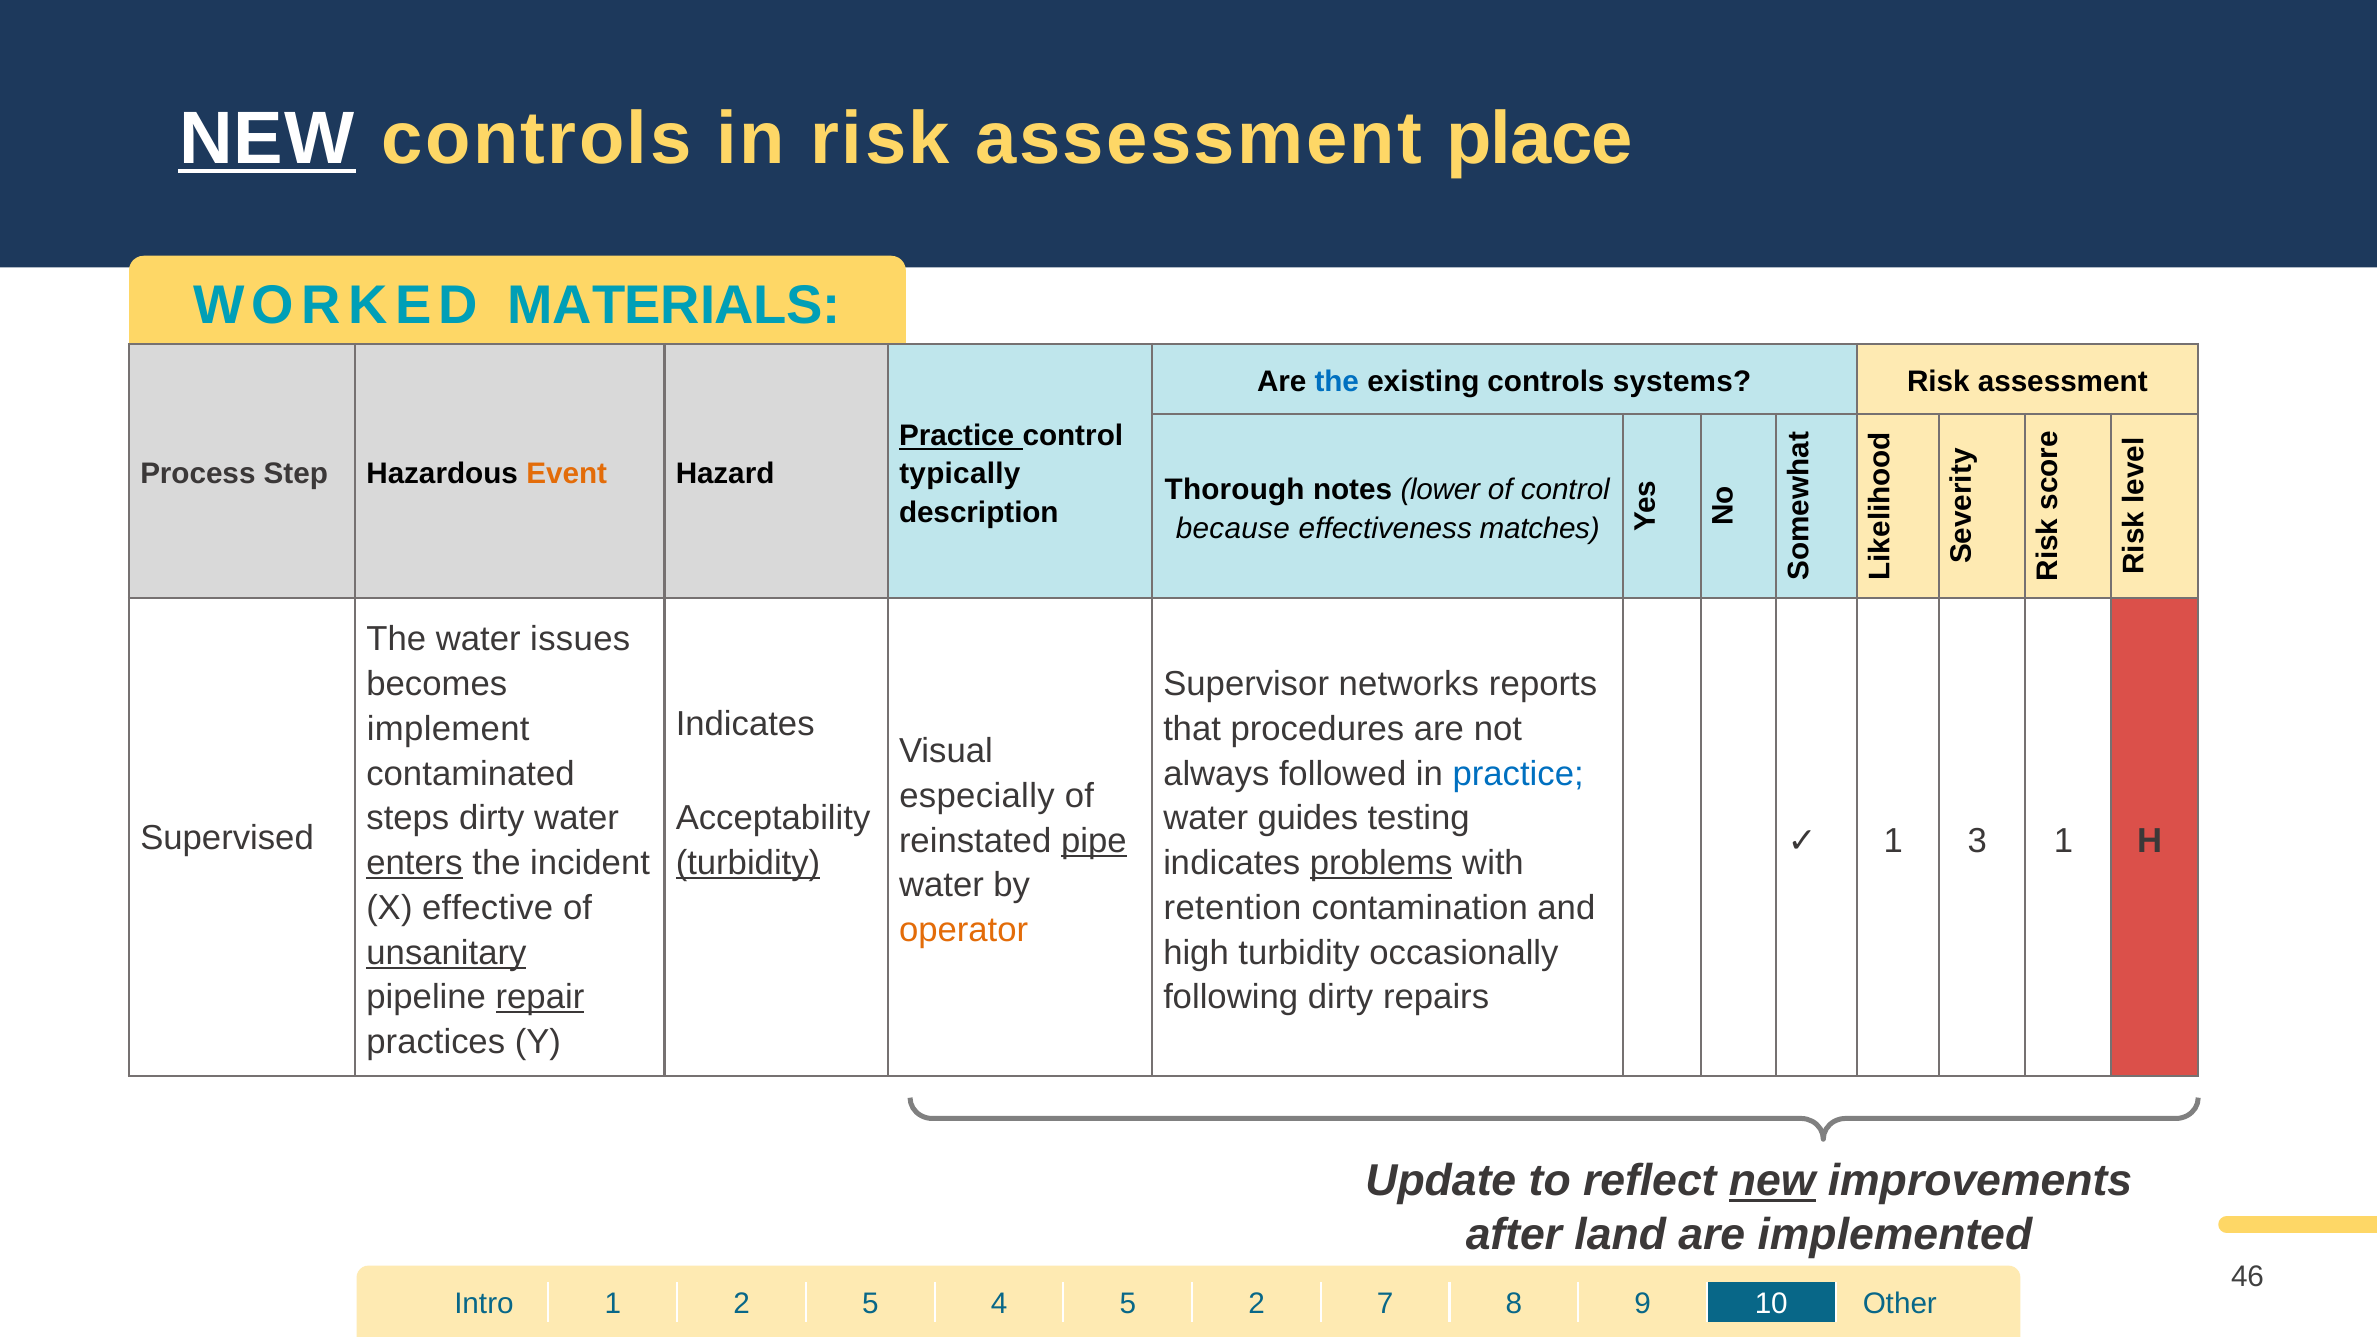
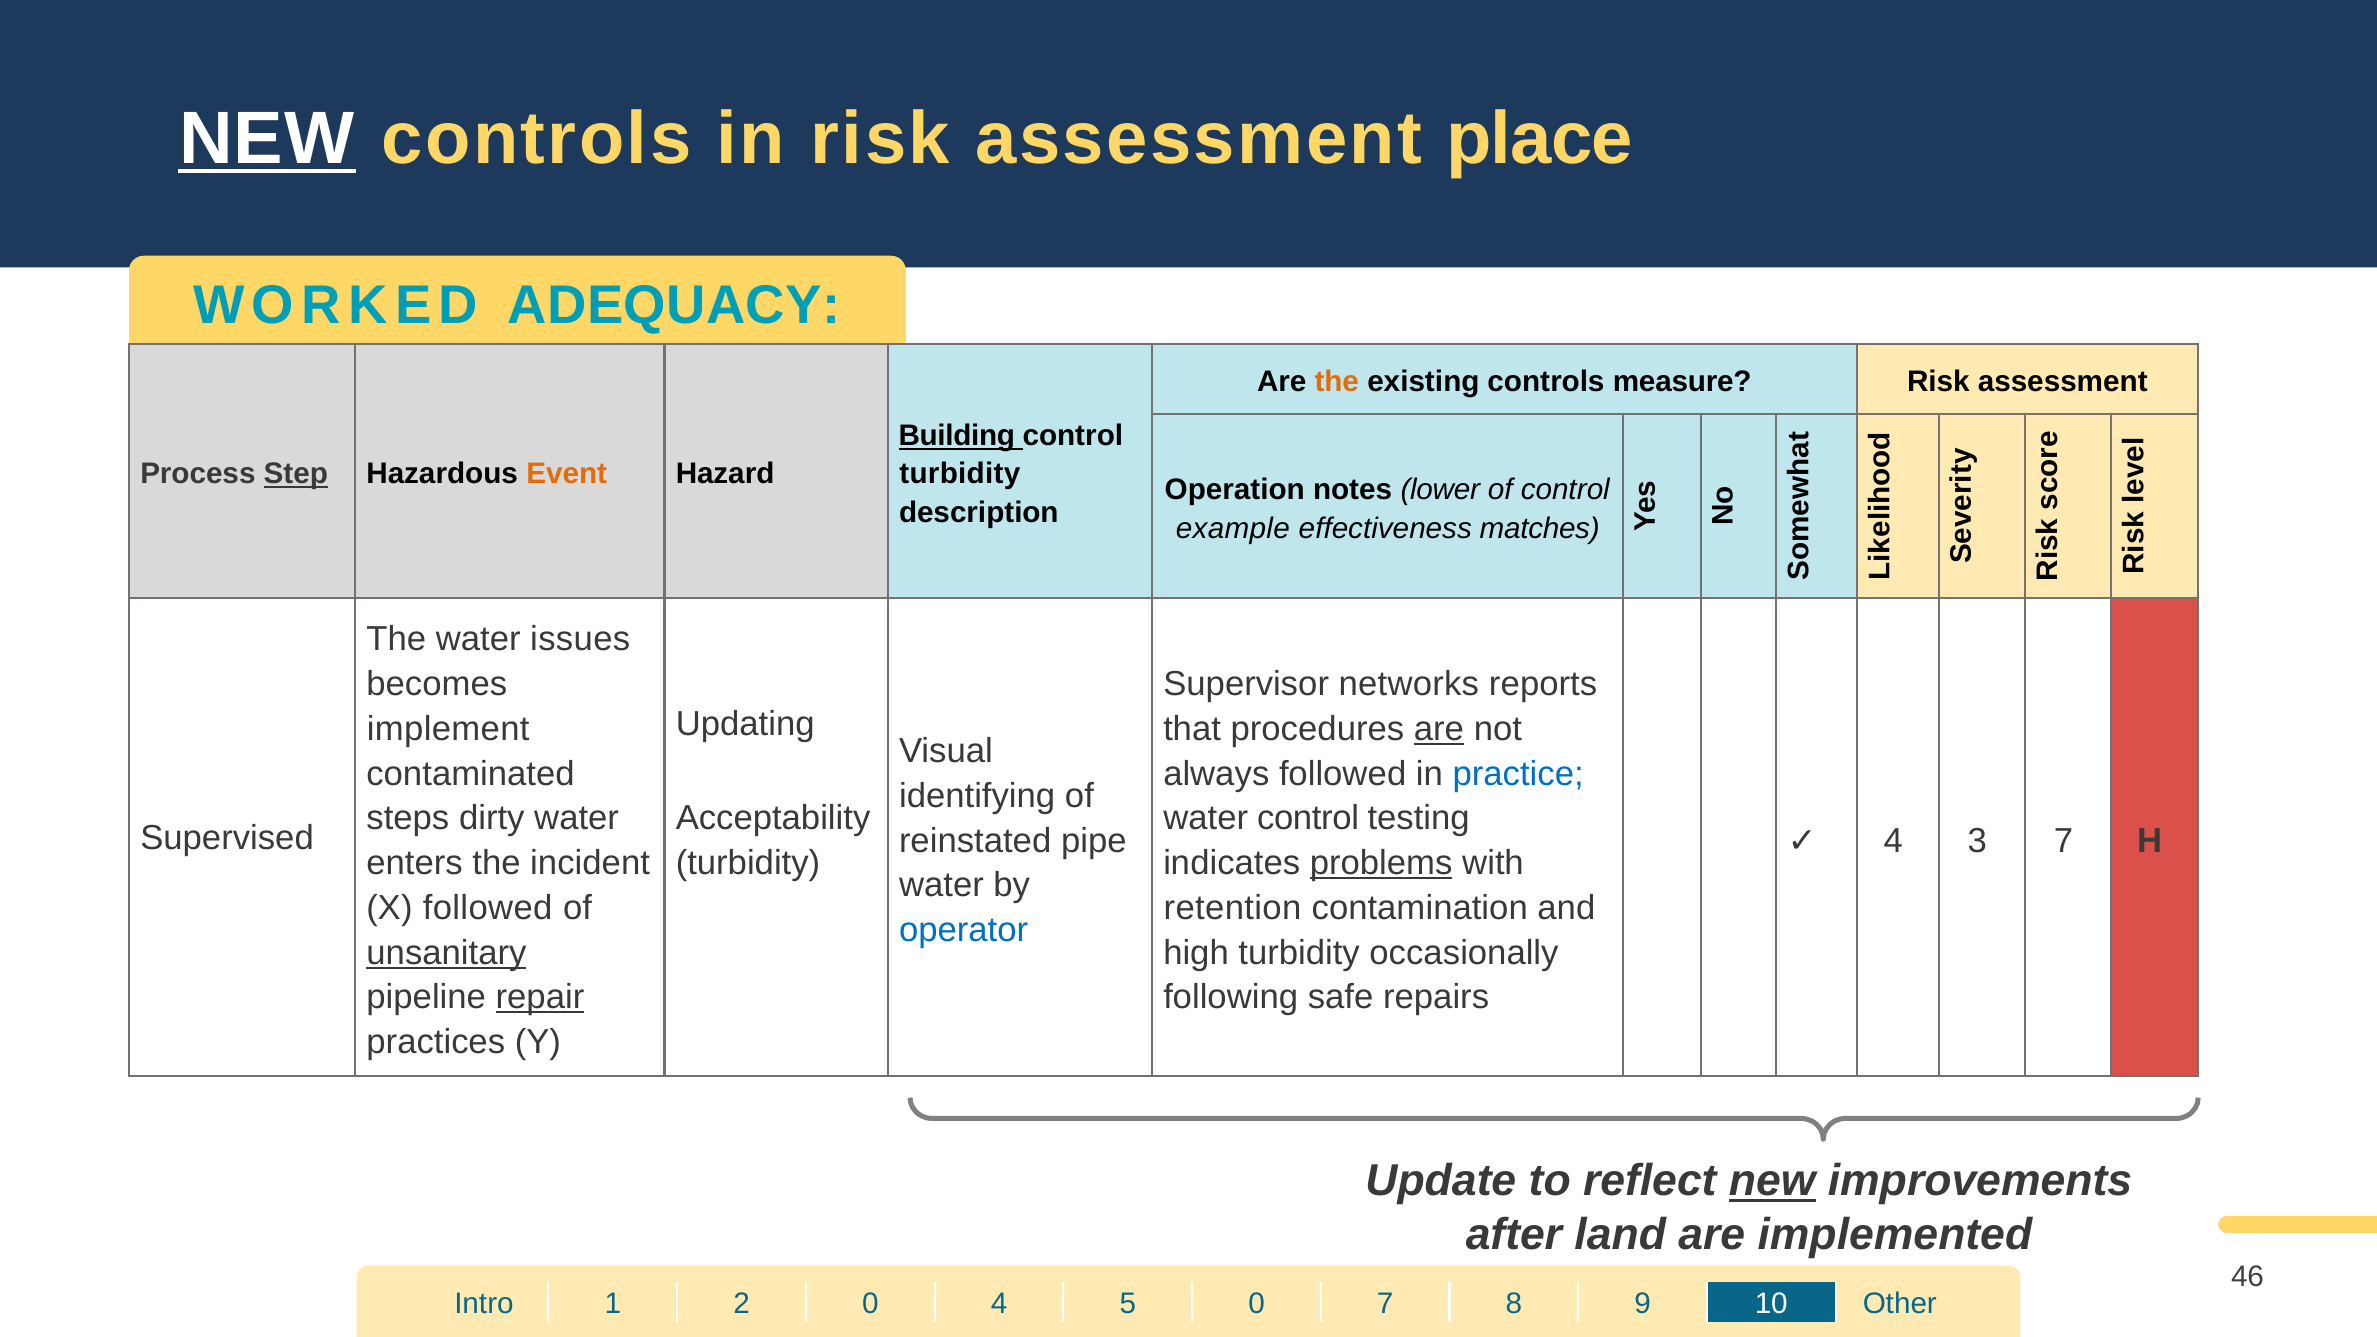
MATERIALS: MATERIALS -> ADEQUACY (674, 305)
the colour: blue -> orange (1337, 382)
systems: systems -> measure (1682, 382)
Practice: Practice -> Building (957, 436)
Step underline: none -> present (296, 474)
typically: typically -> turbidity (960, 474)
Thorough: Thorough -> Operation (1235, 490)
because: because -> example (1233, 528)
Indicates: Indicates -> Updating (745, 724)
are underline: none -> present (1439, 729)
especially: especially -> identifying (977, 796)
water guides: guides -> control (1308, 818)
pipe underline: present -> none (1094, 841)
1: 1 -> 4 (1893, 841)
3 1: 1 -> 7 (2064, 841)
enters underline: present -> none (415, 863)
turbidity underline: present -> none (748, 863)
X effective: effective -> followed (488, 908)
operator colour: orange -> blue (964, 930)
following dirty: dirty -> safe (1341, 997)
2 5: 5 -> 0 (870, 1304)
2: 2 -> 0 (1257, 1304)
